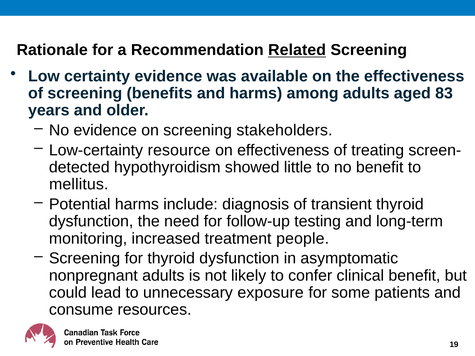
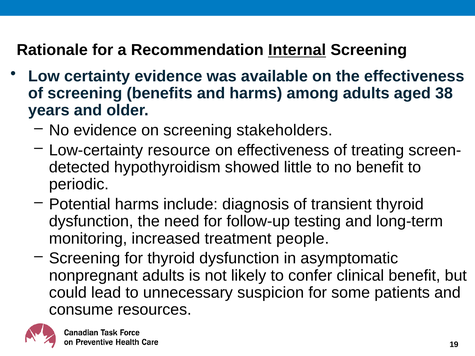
Related: Related -> Internal (297, 50)
83: 83 -> 38 (444, 93)
mellitus: mellitus -> periodic (79, 185)
exposure: exposure -> suspicion (271, 293)
